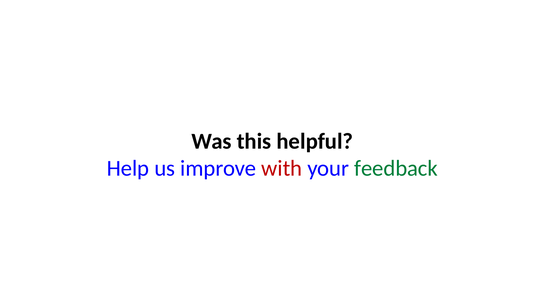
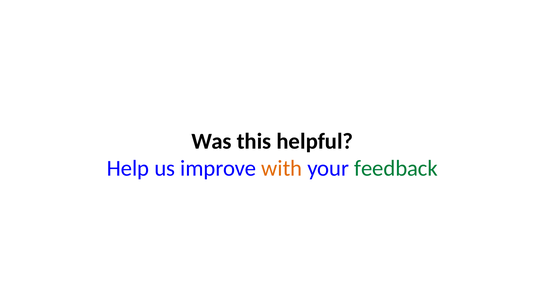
with colour: red -> orange (282, 168)
